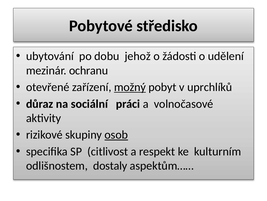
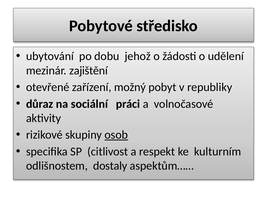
ochranu: ochranu -> zajištění (89, 70)
možný underline: present -> none (130, 87)
uprchlíků: uprchlíků -> republiky (210, 87)
